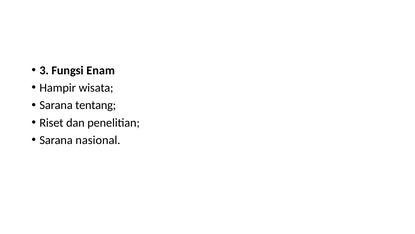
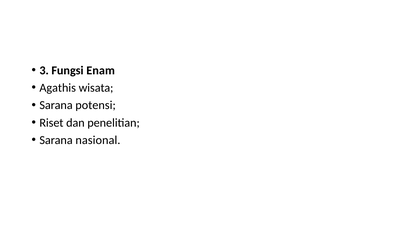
Hampir: Hampir -> Agathis (58, 88)
tentang: tentang -> potensi (96, 105)
